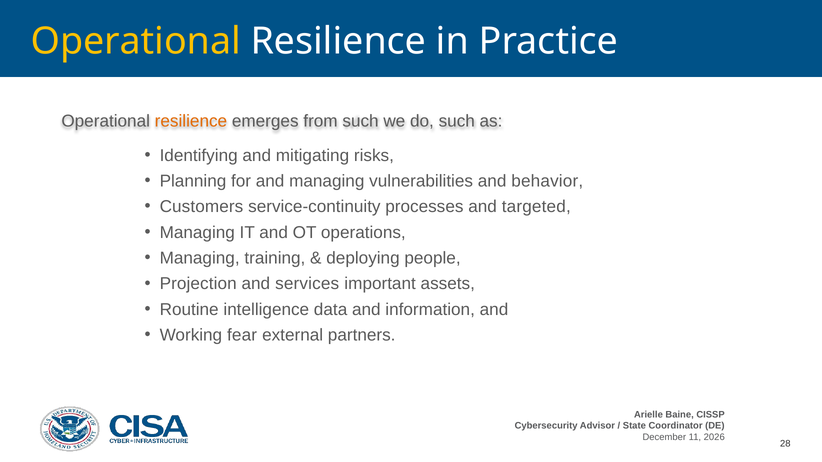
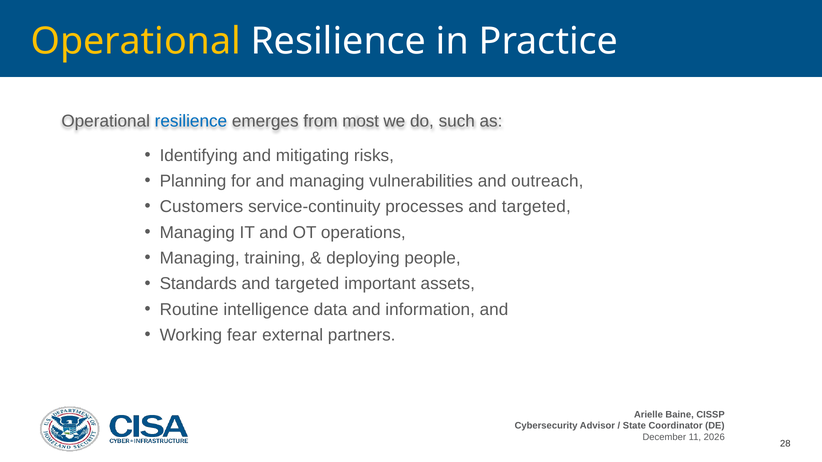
resilience colour: orange -> blue (191, 121)
from such: such -> most (361, 121)
behavior: behavior -> outreach (547, 181)
Projection: Projection -> Standards (198, 284)
services: services -> targeted (307, 284)
